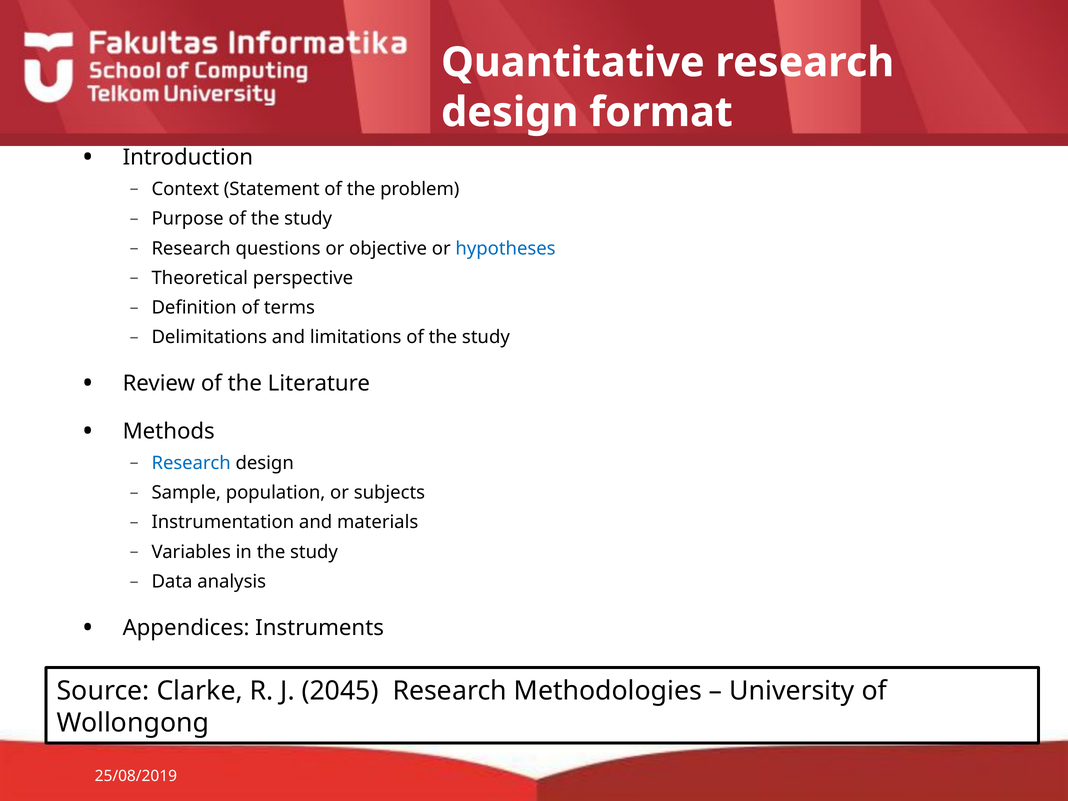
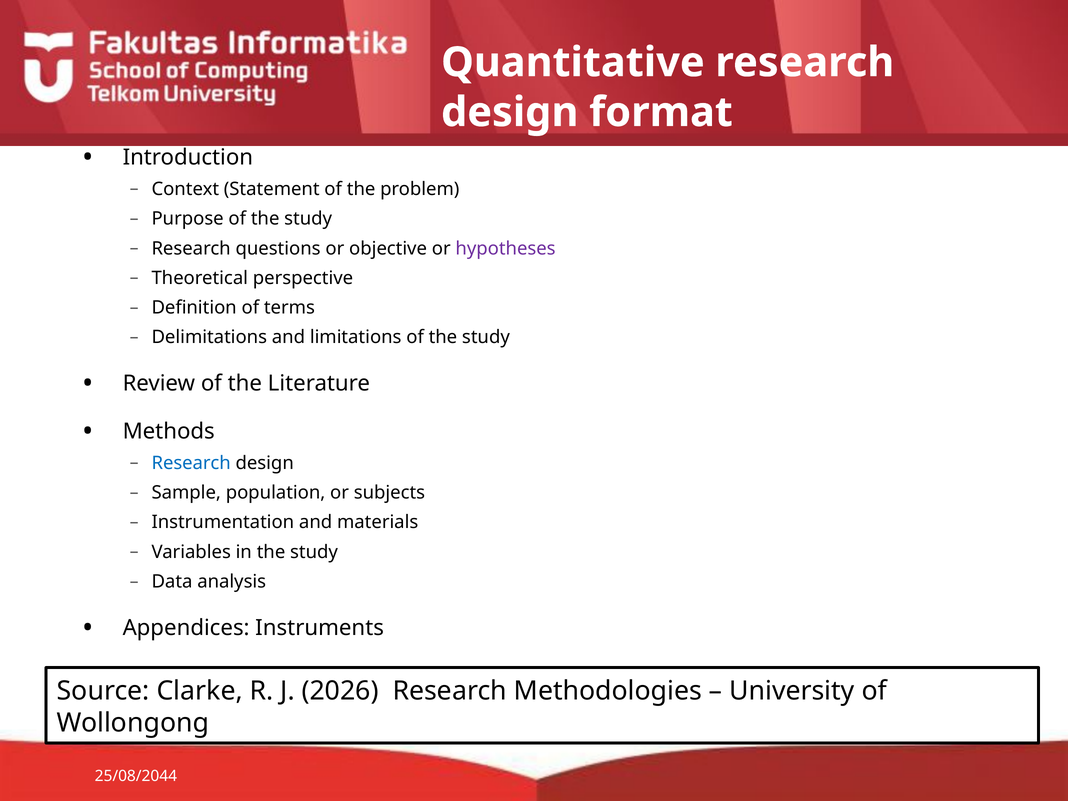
hypotheses colour: blue -> purple (506, 248)
2045: 2045 -> 2026 (340, 691)
25/08/2019: 25/08/2019 -> 25/08/2044 (136, 776)
